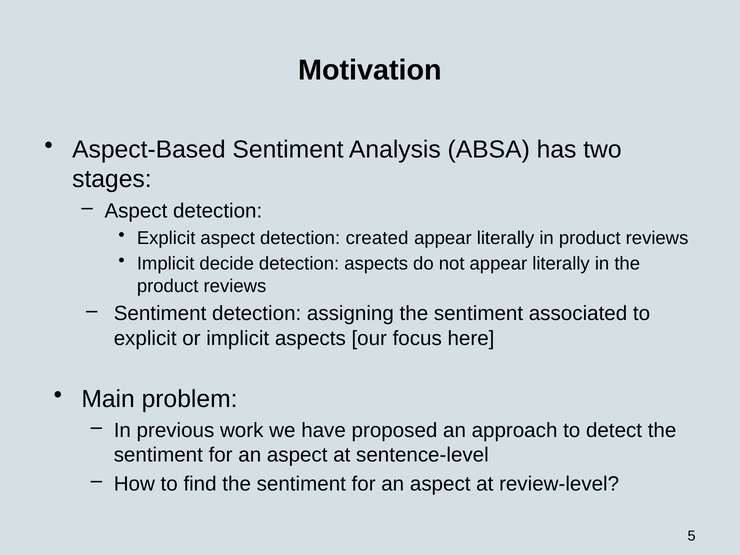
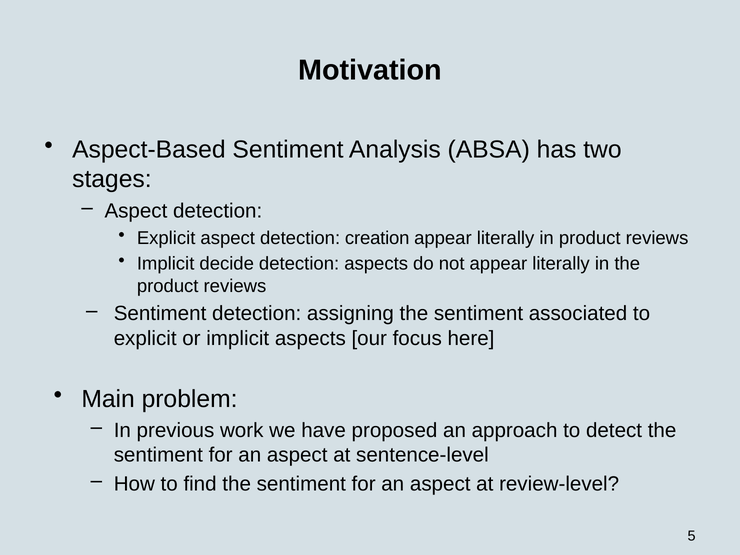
created: created -> creation (377, 238)
